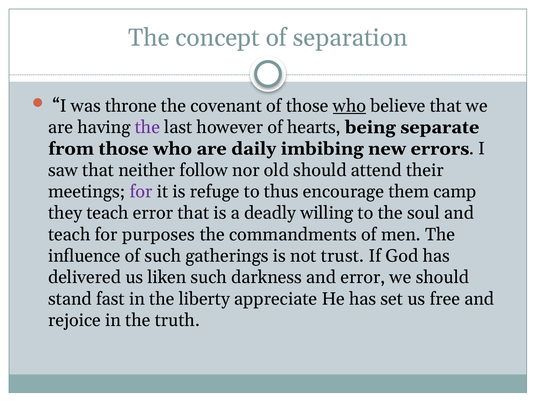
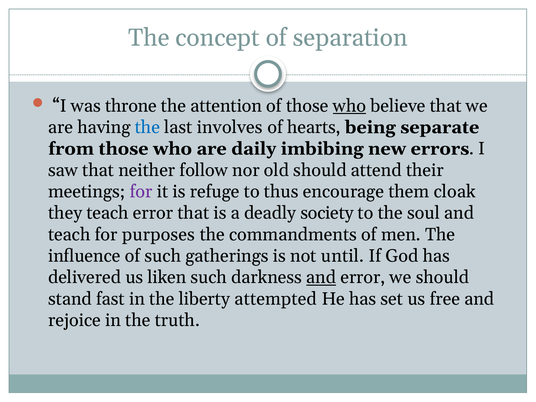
covenant: covenant -> attention (226, 106)
the colour: purple -> blue (147, 127)
however: however -> involves (230, 127)
camp: camp -> cloak (455, 192)
willing: willing -> society (327, 213)
trust: trust -> until (342, 256)
and underline: none -> present (321, 277)
appreciate: appreciate -> attempted (276, 299)
